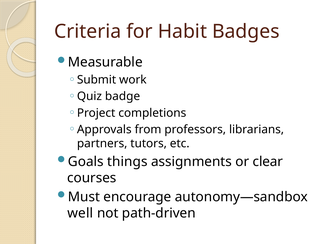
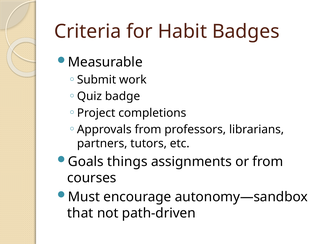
or clear: clear -> from (268, 161)
well: well -> that (80, 213)
